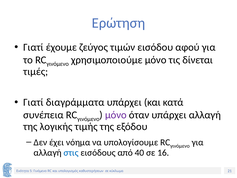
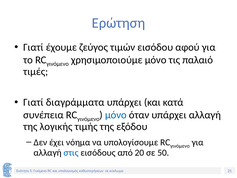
δίνεται: δίνεται -> παλαιό (198, 60)
μόνο colour: purple -> blue (116, 115)
40: 40 -> 20 (139, 152)
16: 16 -> 50 (163, 152)
